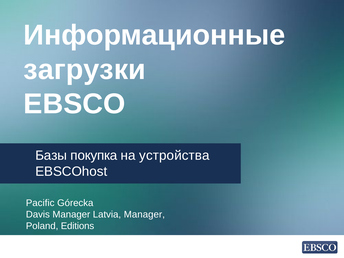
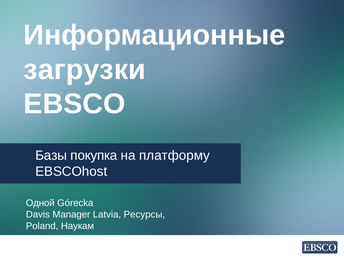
устройства: устройства -> платформу (174, 156)
Pacific: Pacific -> Одной (40, 203)
Latvia Manager: Manager -> Ресурсы (144, 214)
Editions: Editions -> Наукам (77, 226)
